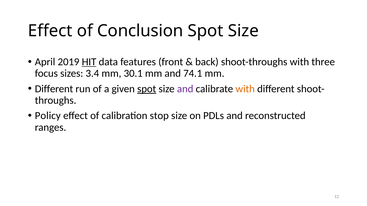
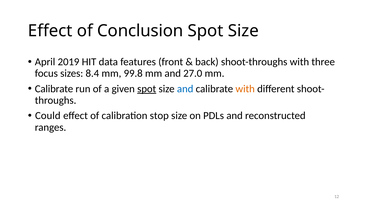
HIT underline: present -> none (89, 62)
3.4: 3.4 -> 8.4 (92, 74)
30.1: 30.1 -> 99.8 (133, 74)
74.1: 74.1 -> 27.0 (193, 74)
Different: Different -> Calibrate (54, 89)
and colour: purple -> blue (185, 89)
Policy: Policy -> Could (48, 116)
